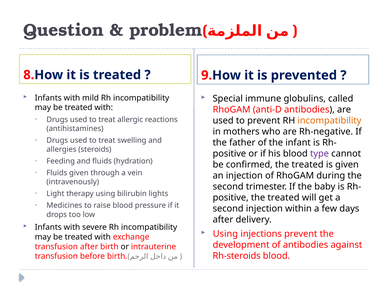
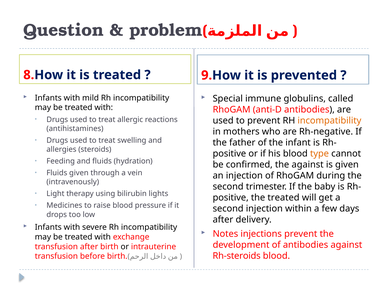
type colour: purple -> orange (320, 154)
confirmed the treated: treated -> against (308, 165)
Using: Using -> Notes (225, 234)
